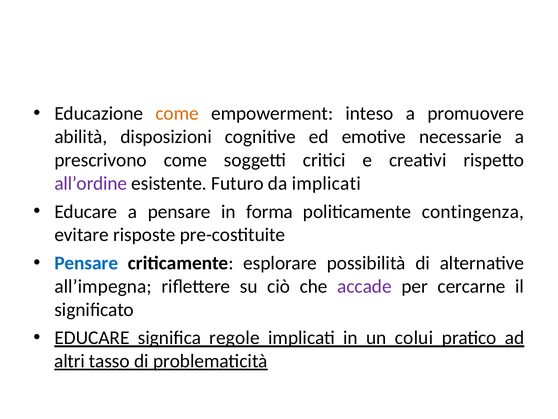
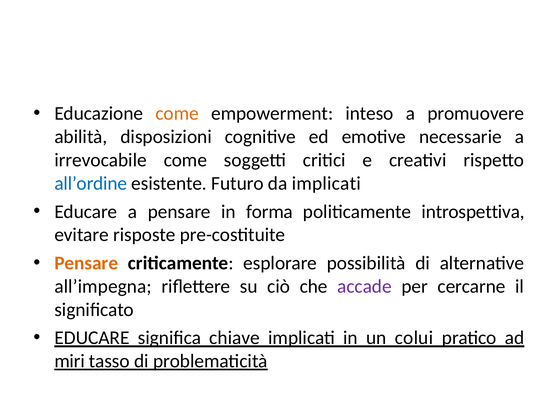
prescrivono: prescrivono -> irrevocabile (101, 160)
all’ordine colour: purple -> blue (91, 183)
contingenza: contingenza -> introspettiva (473, 211)
Pensare colour: blue -> orange (86, 263)
regole: regole -> chiave (235, 338)
altri: altri -> miri (70, 361)
